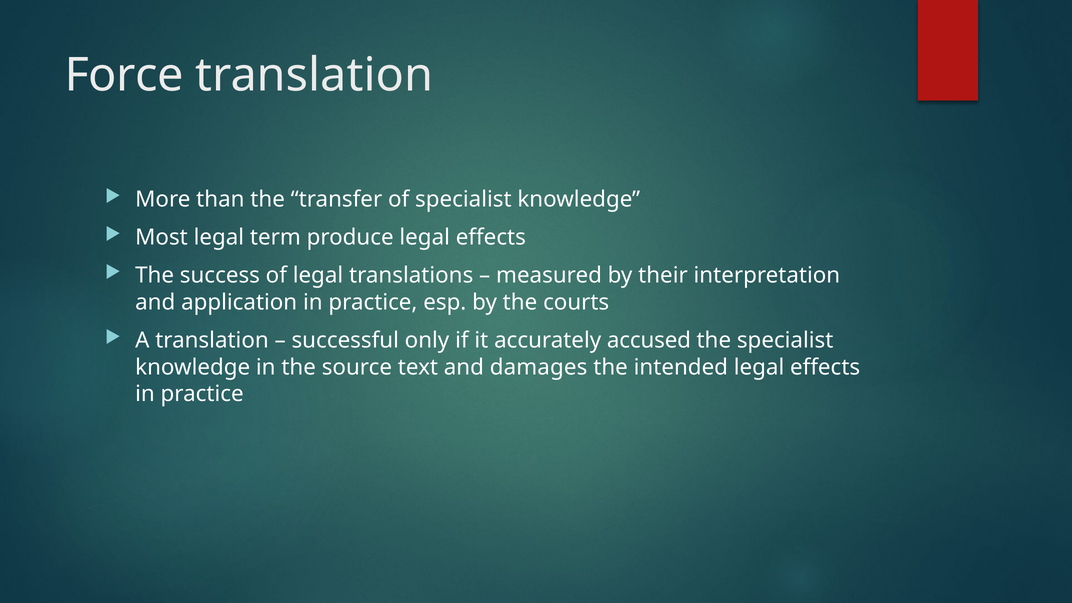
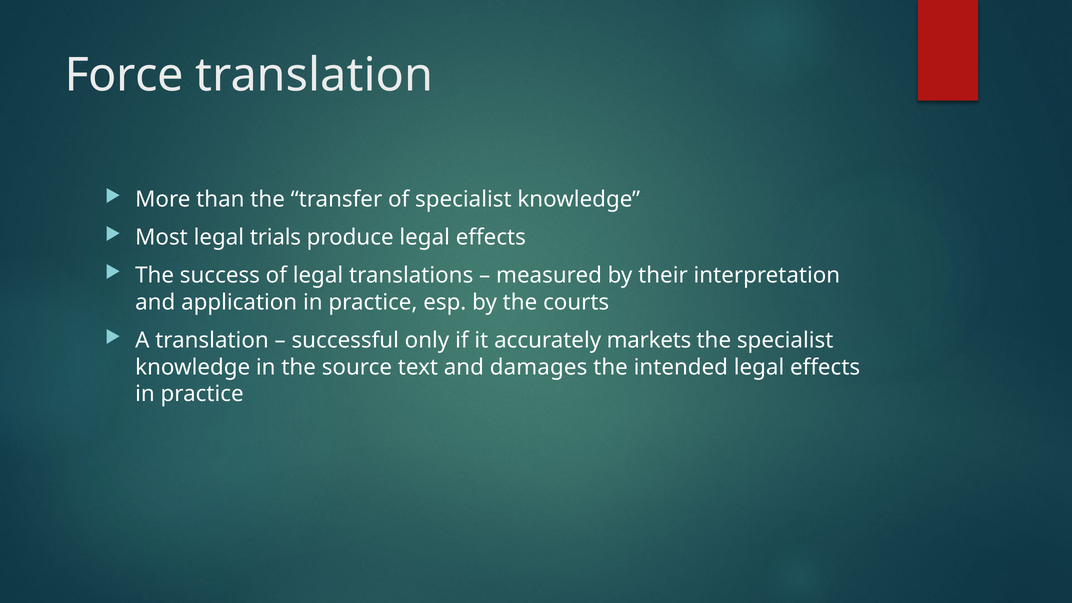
term: term -> trials (275, 238)
accused: accused -> markets (649, 340)
